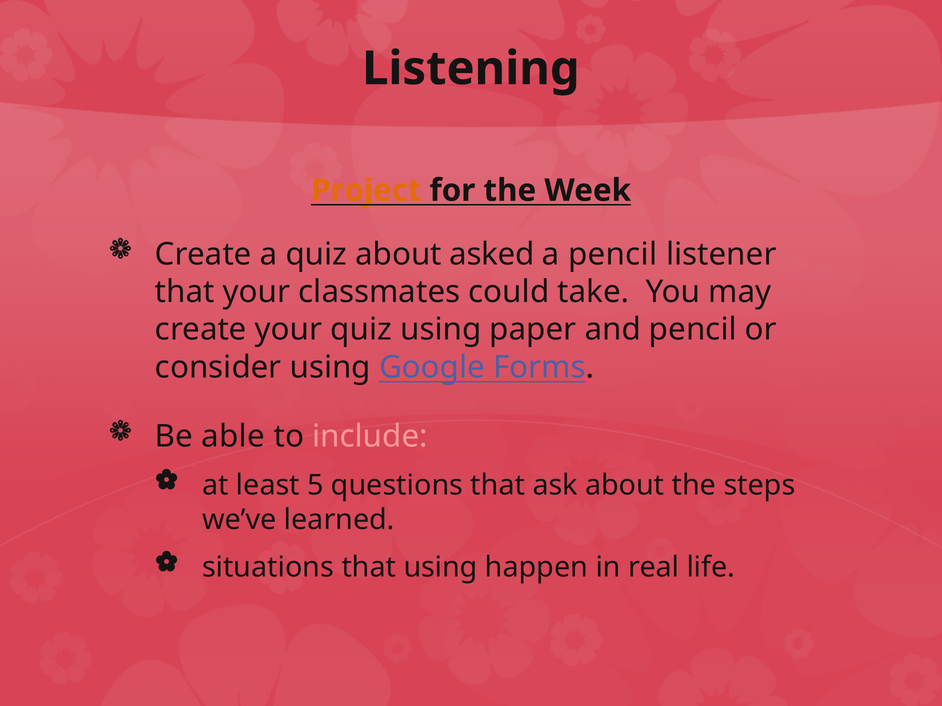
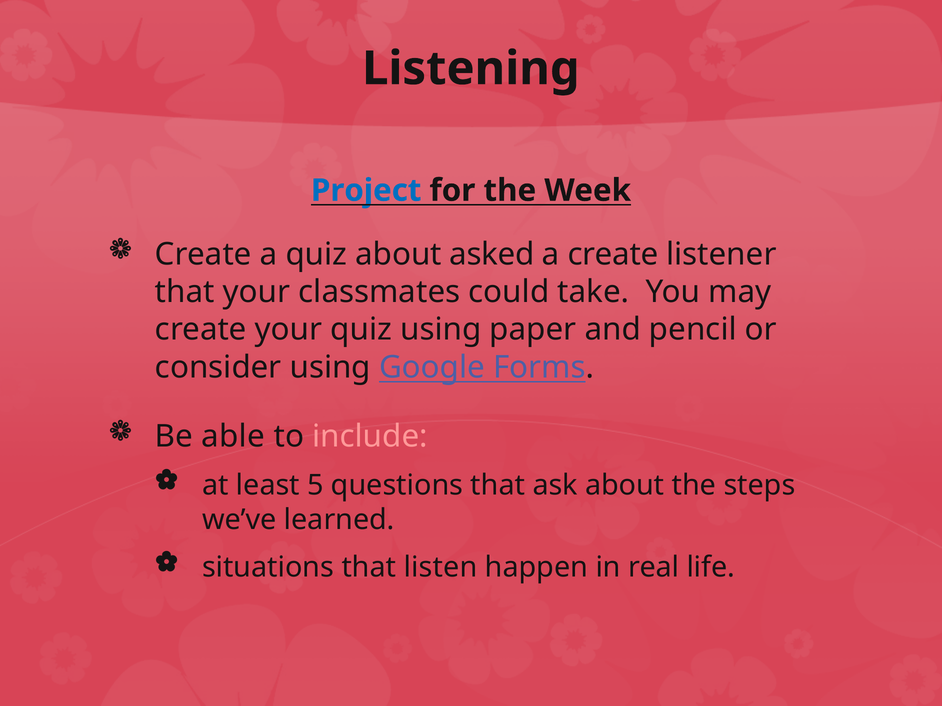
Project colour: orange -> blue (366, 191)
a pencil: pencil -> create (613, 254)
that using: using -> listen (440, 568)
